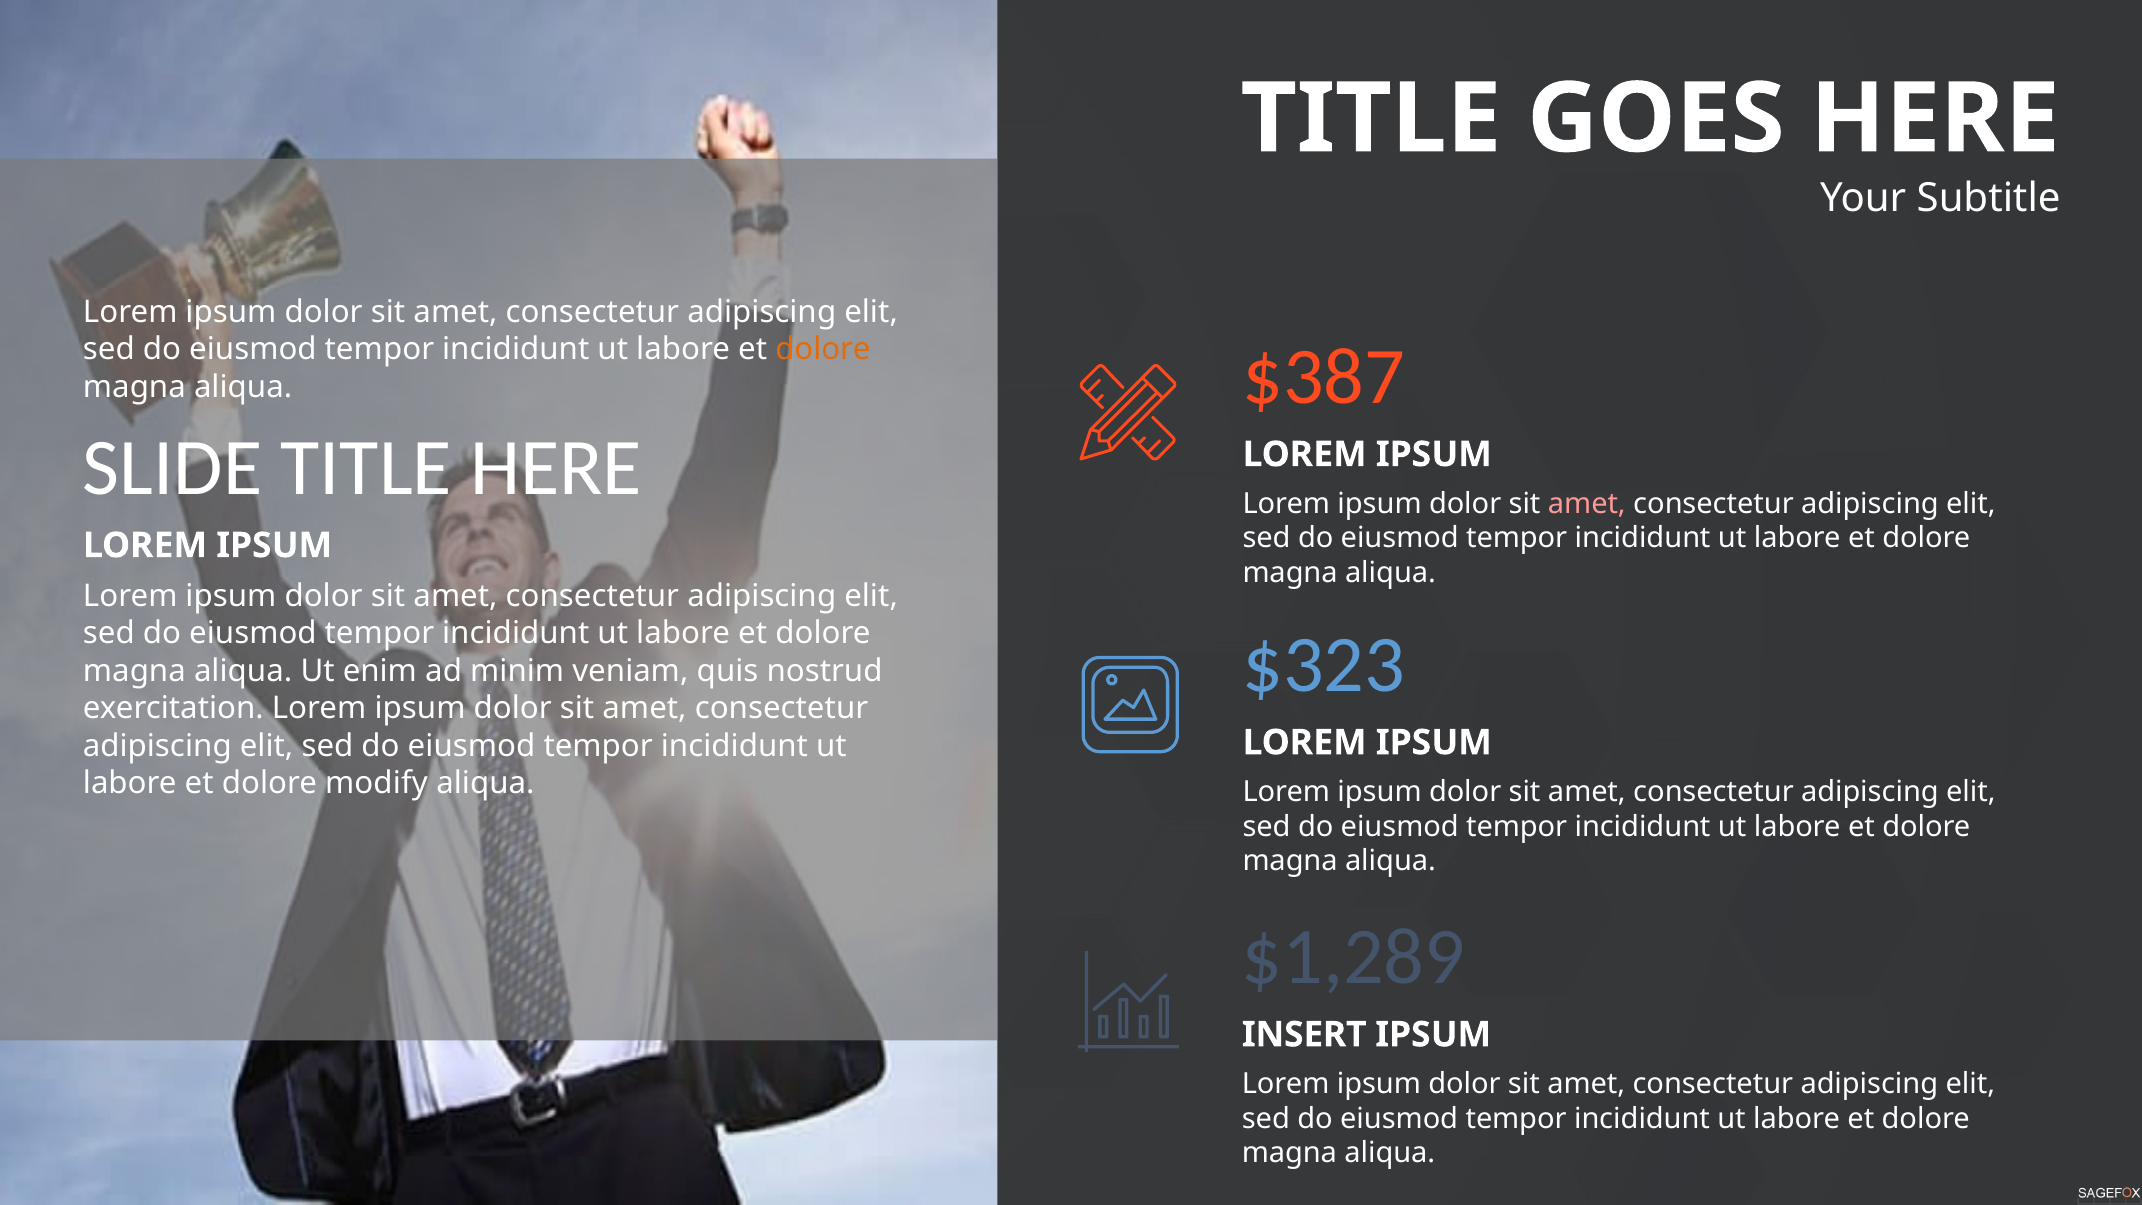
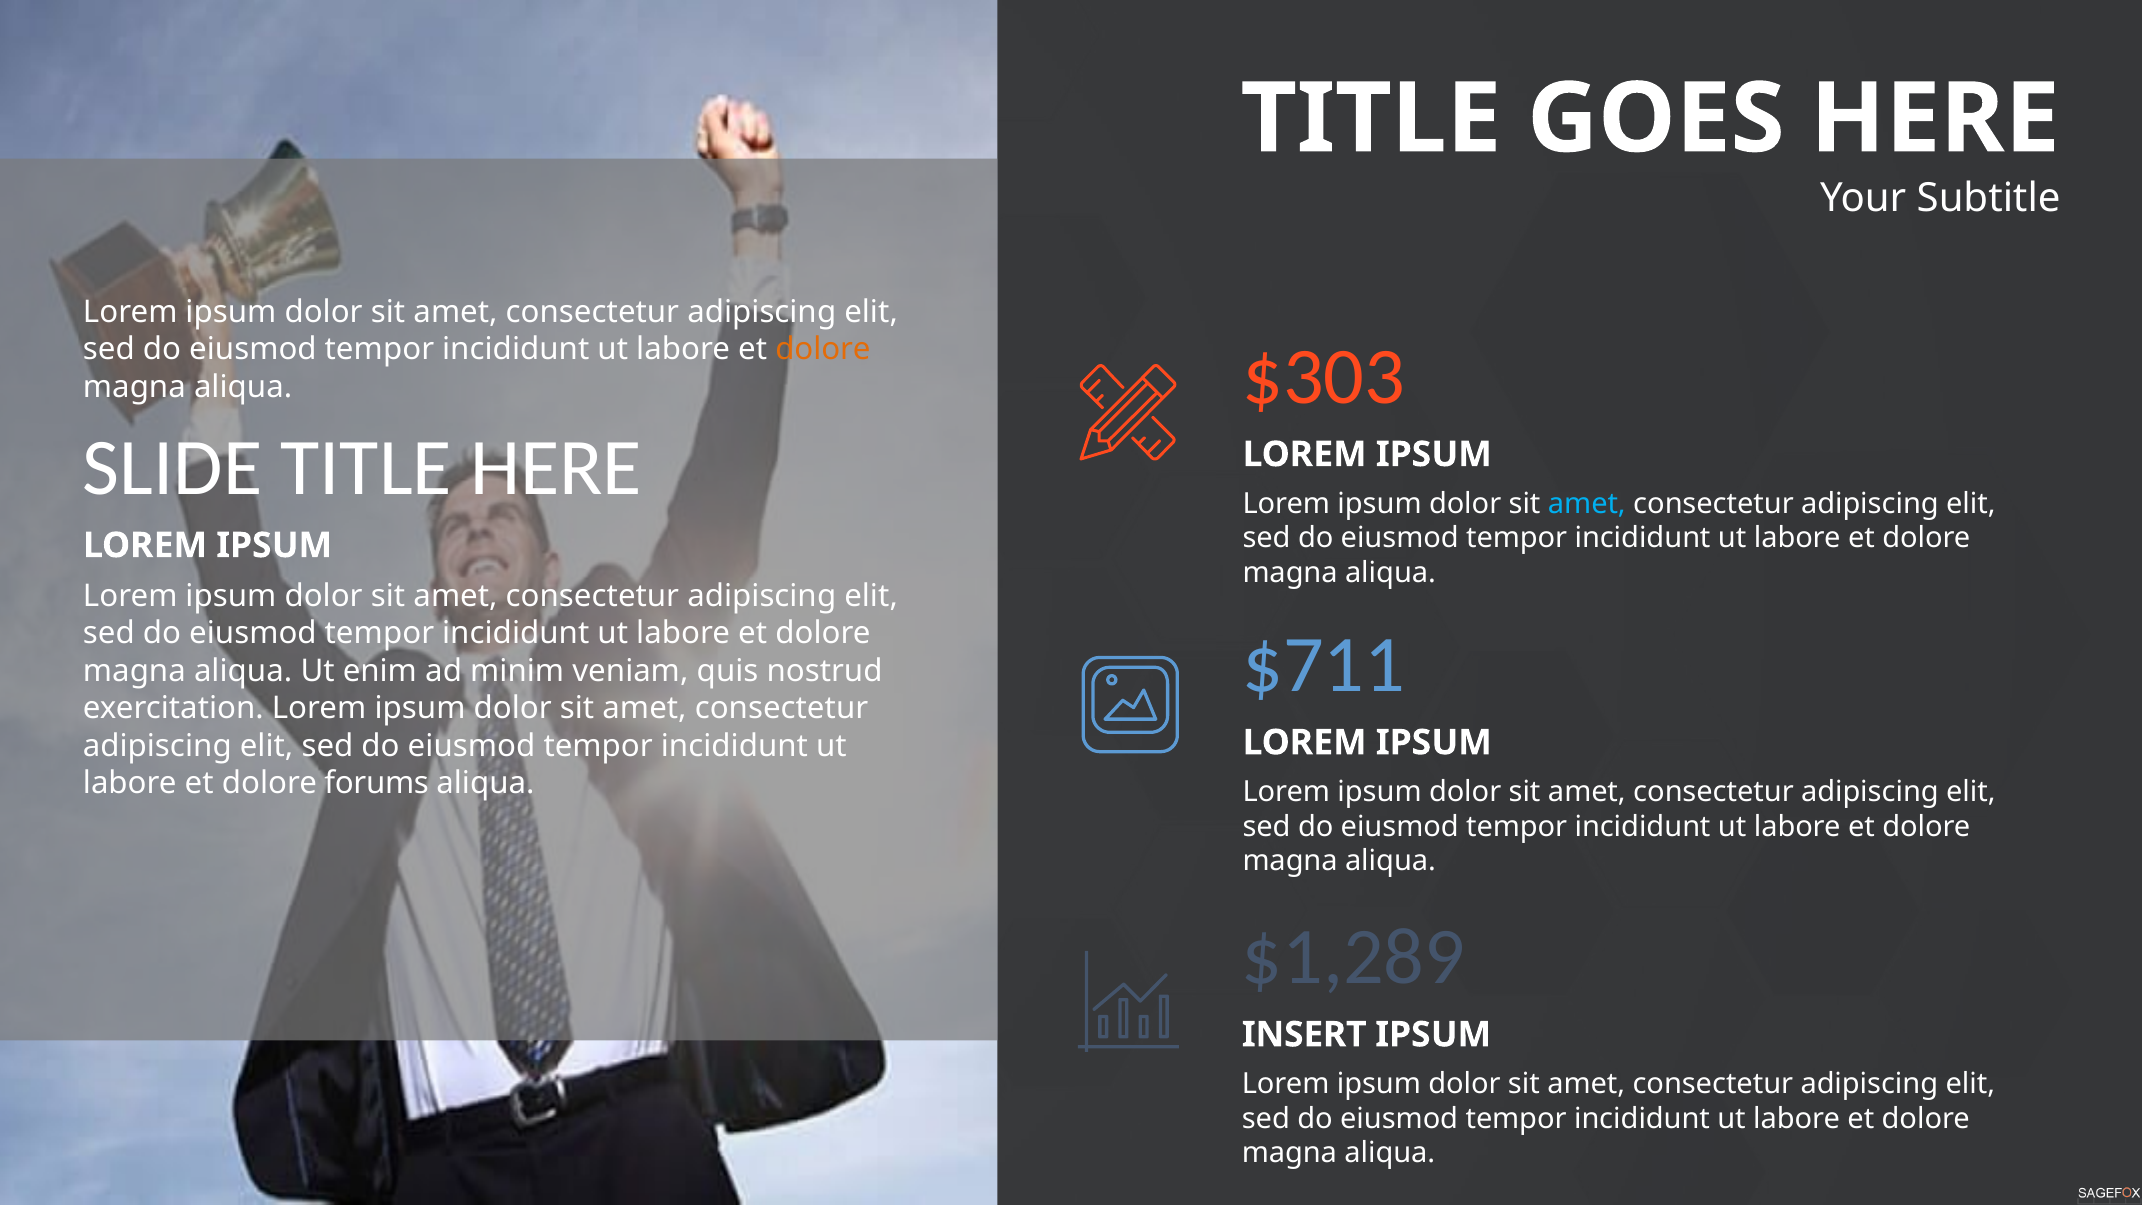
$387: $387 -> $303 (1324, 377)
amet colour: pink -> light blue (1587, 503)
$323: $323 -> $711 (1324, 665)
modify: modify -> forums (377, 783)
